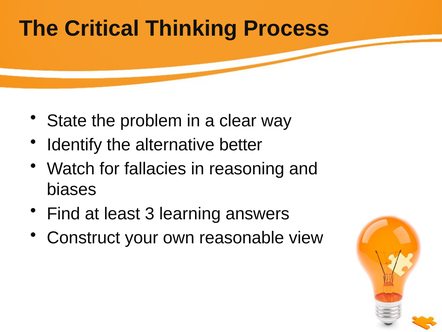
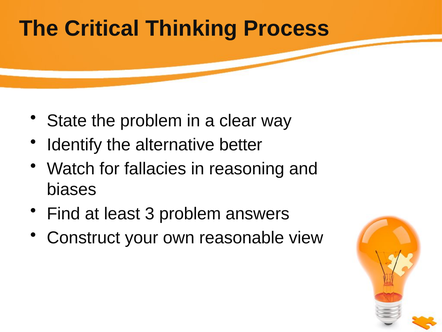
3 learning: learning -> problem (190, 213)
